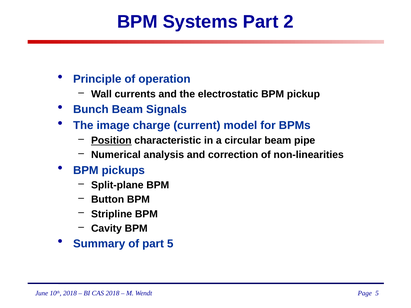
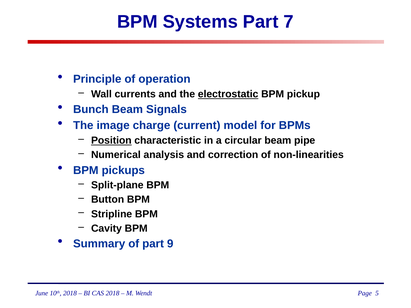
2: 2 -> 7 (289, 22)
electrostatic underline: none -> present (228, 94)
part 5: 5 -> 9 (170, 244)
